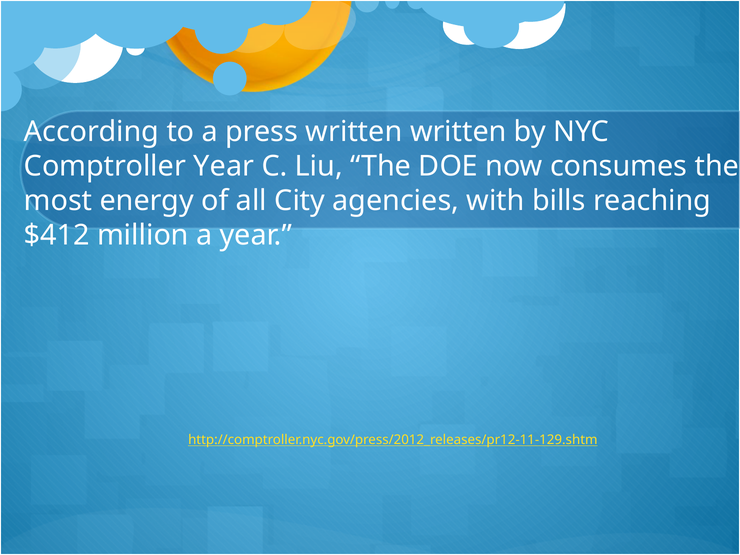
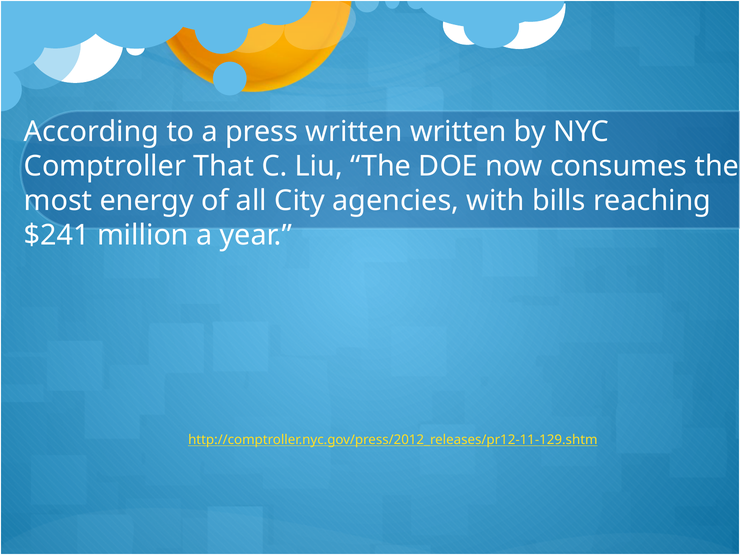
Comptroller Year: Year -> That (224, 166)
$412: $412 -> $241 (57, 235)
